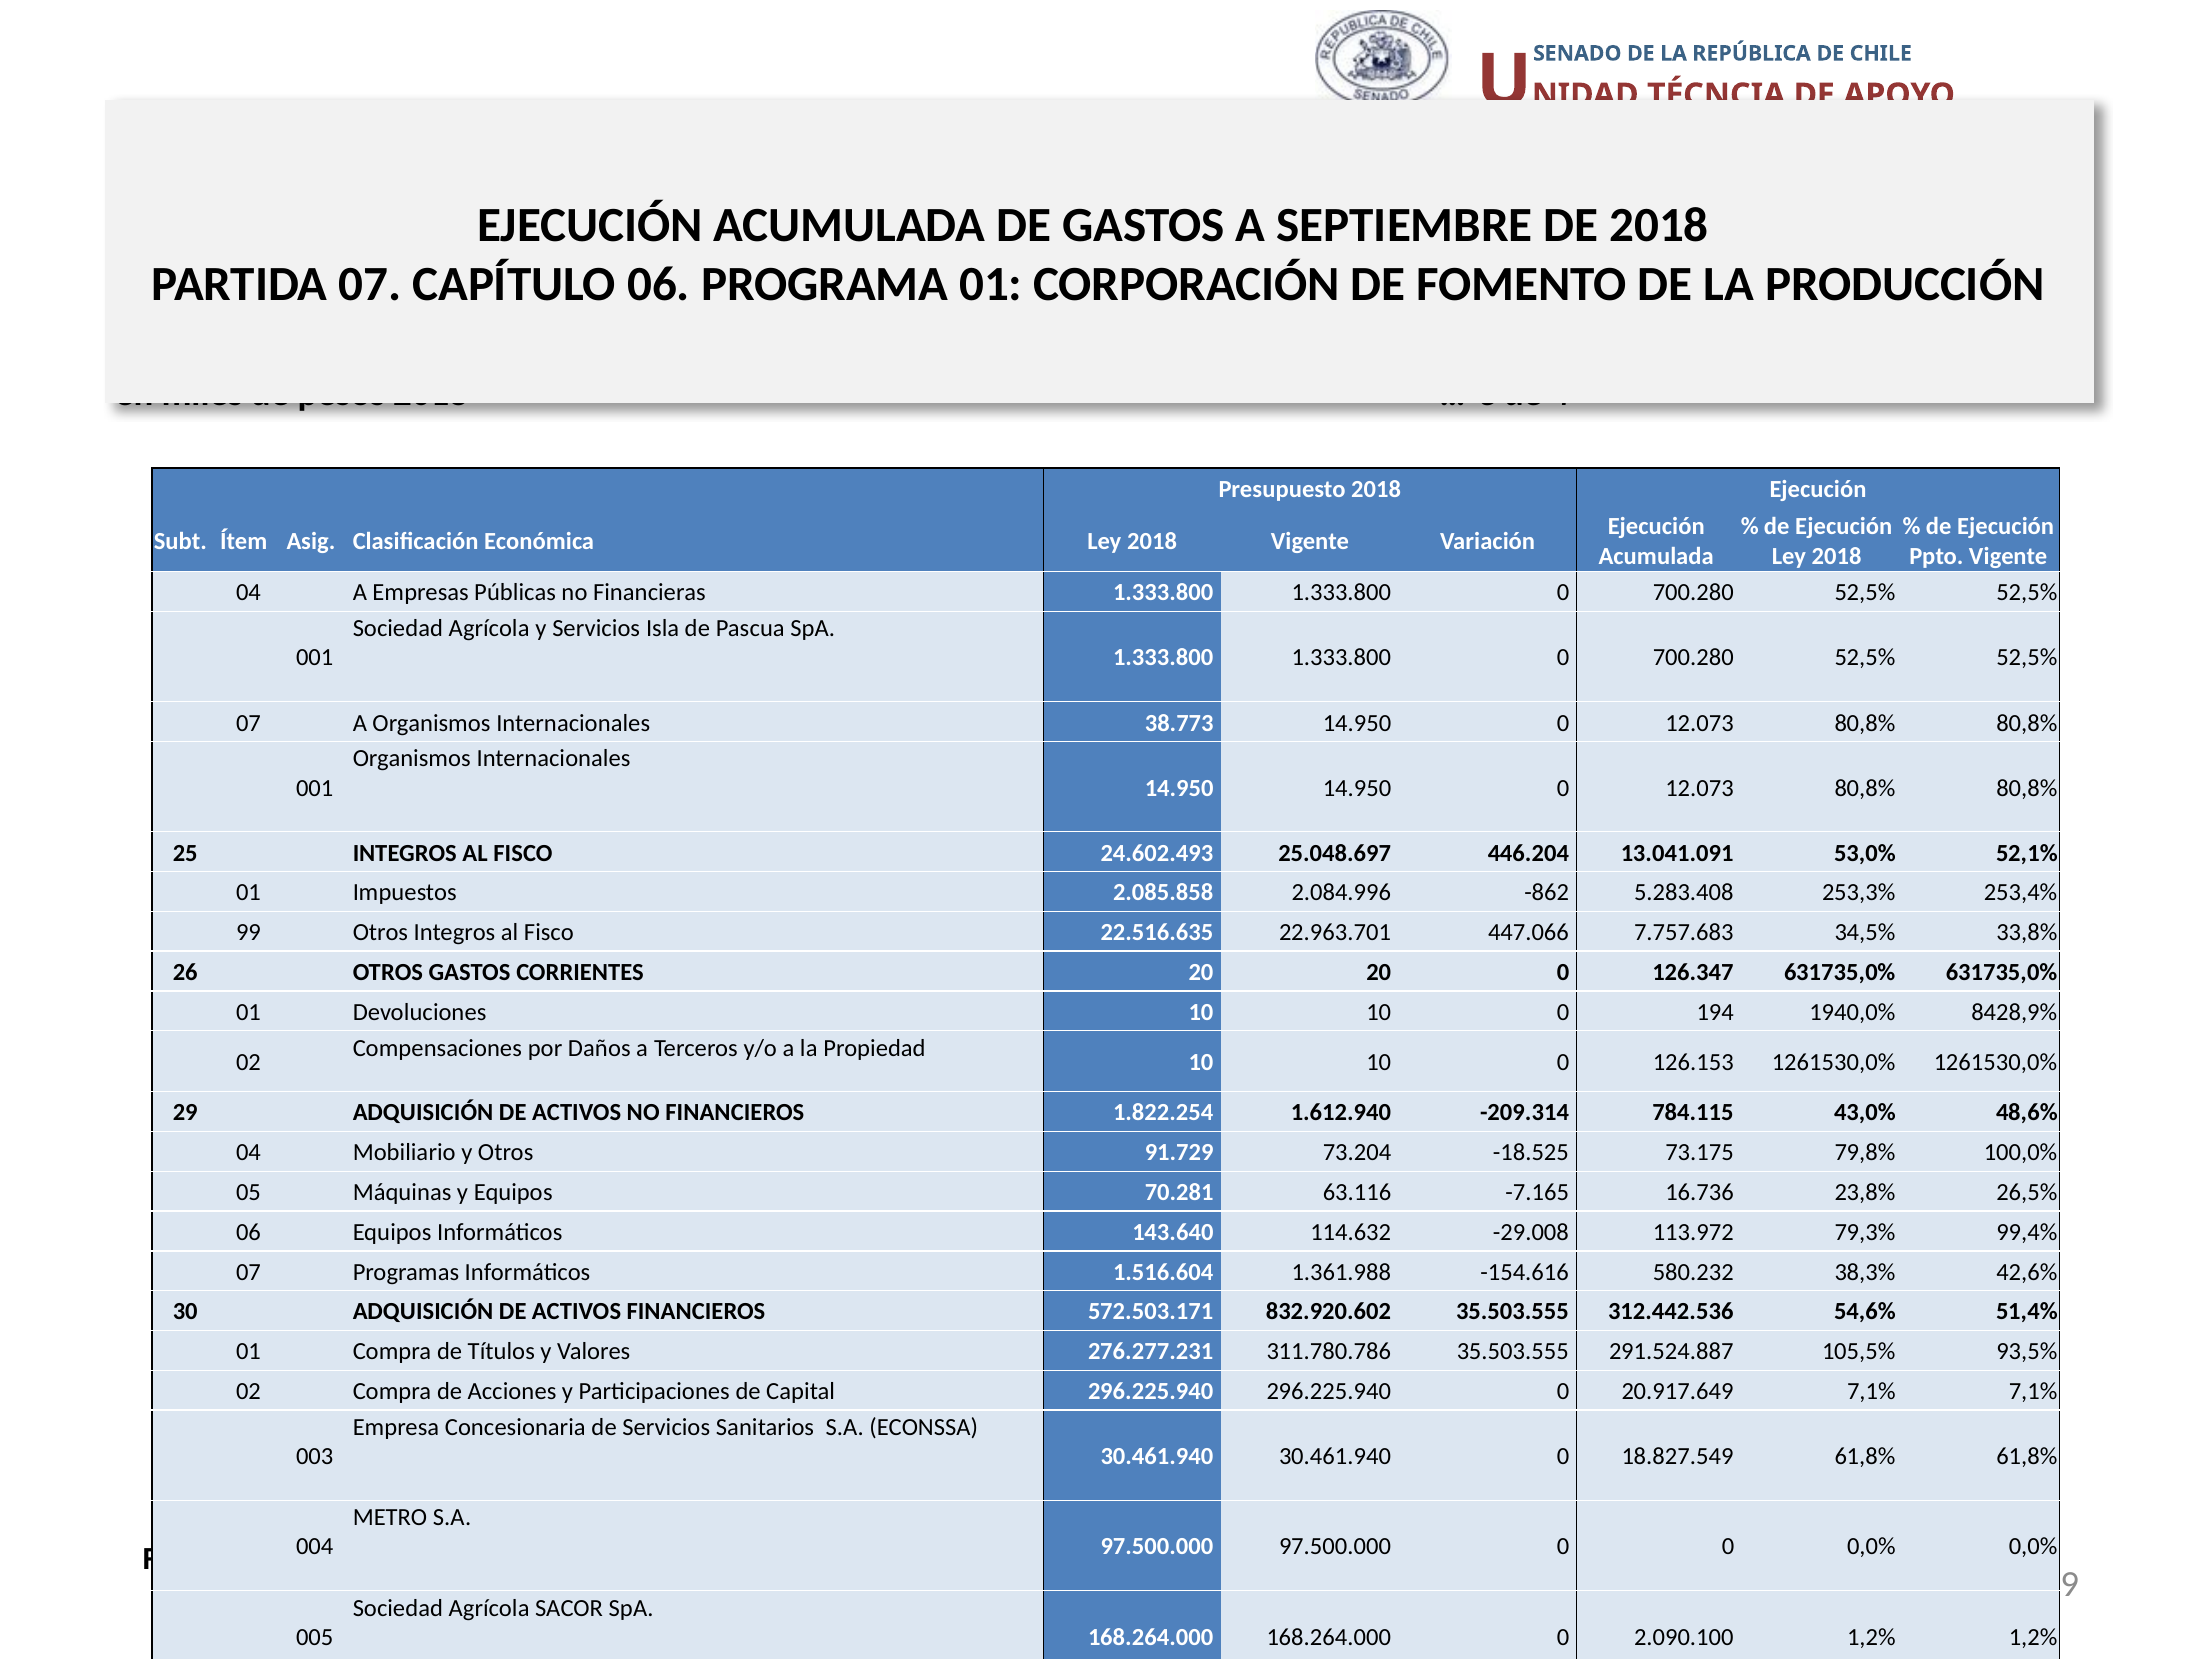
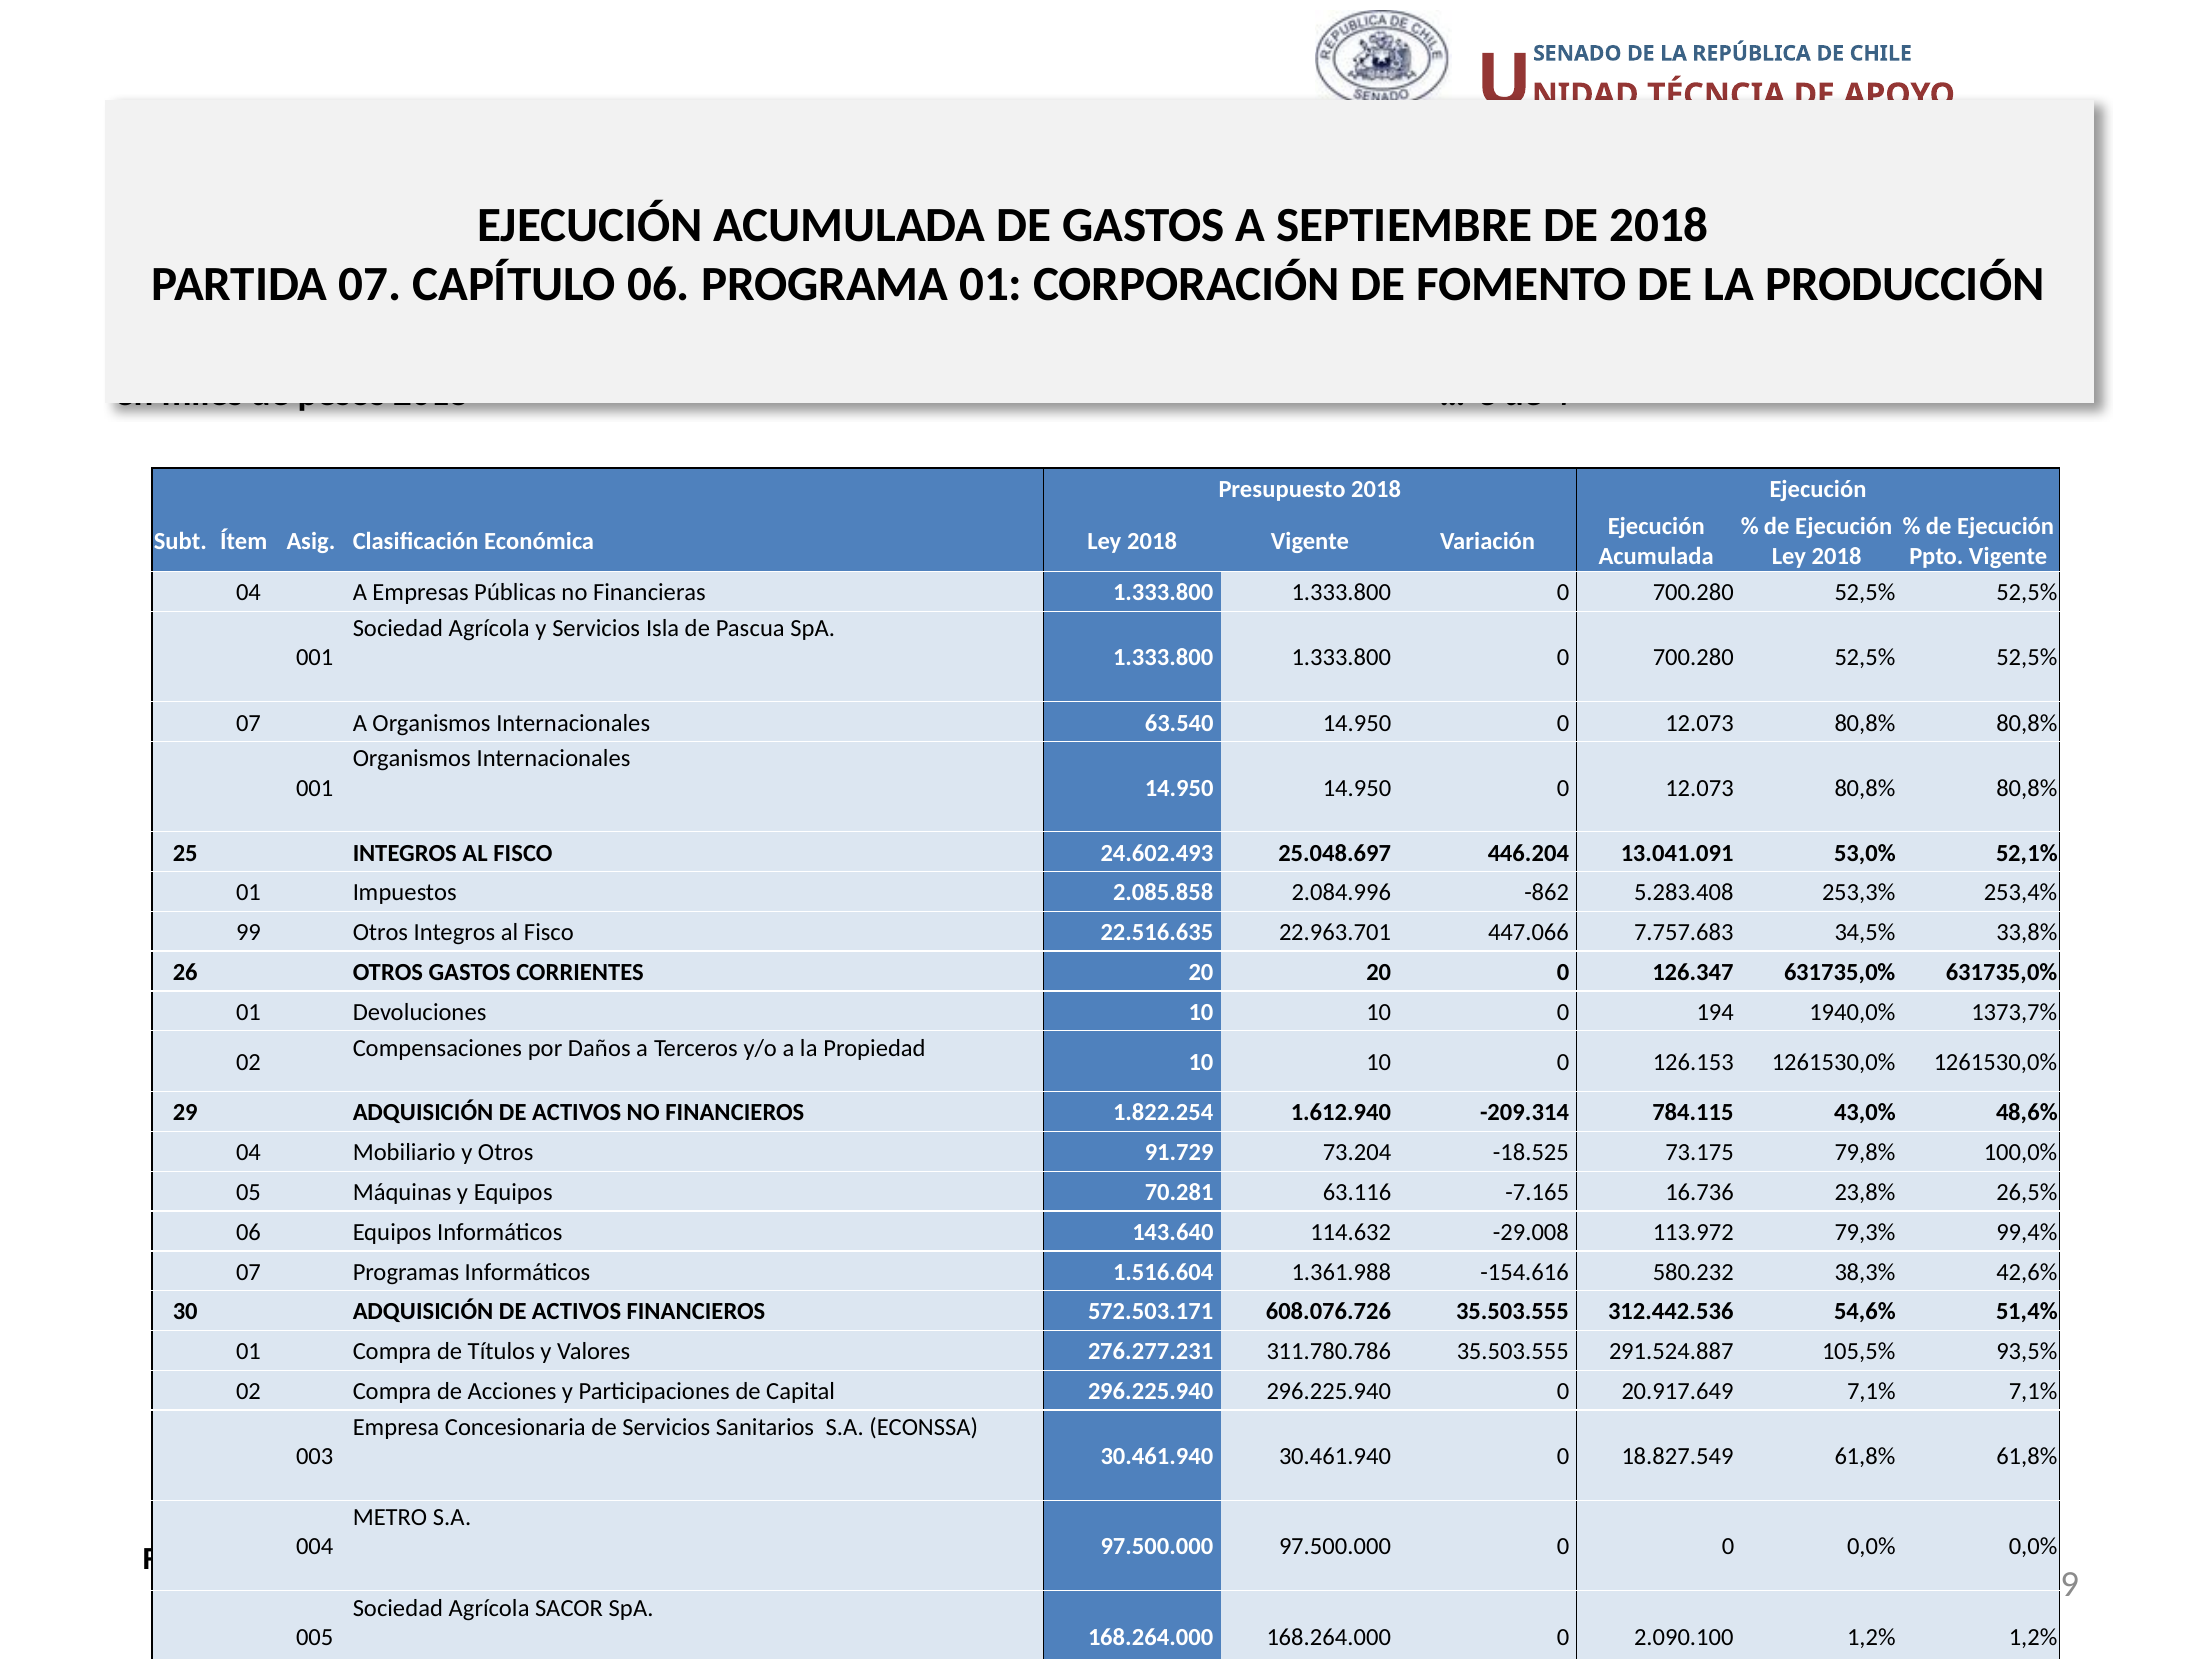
38.773: 38.773 -> 63.540 (1179, 723)
8428,9%: 8428,9% -> 1373,7% (2014, 1012)
832.920.602: 832.920.602 -> 608.076.726 (1328, 1312)
